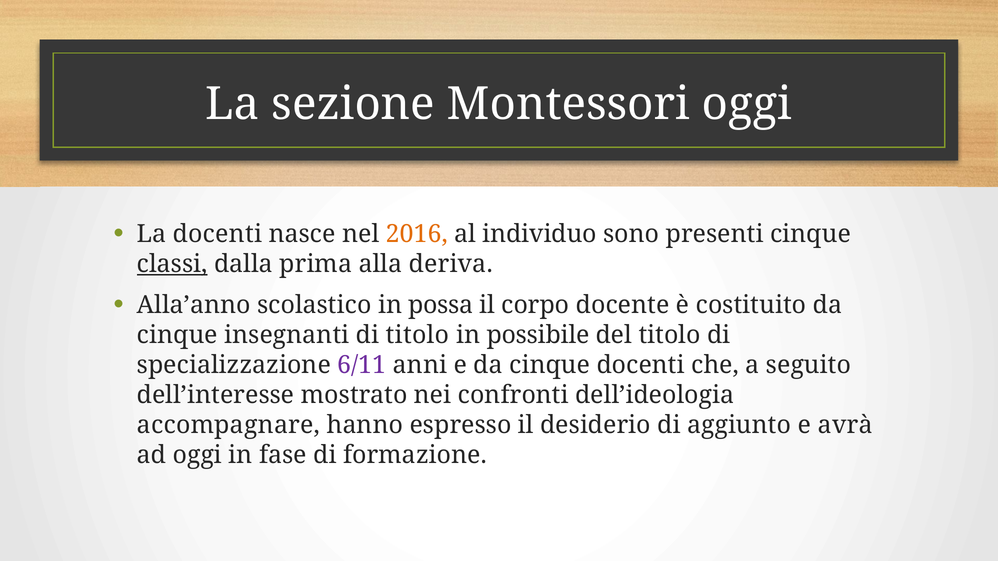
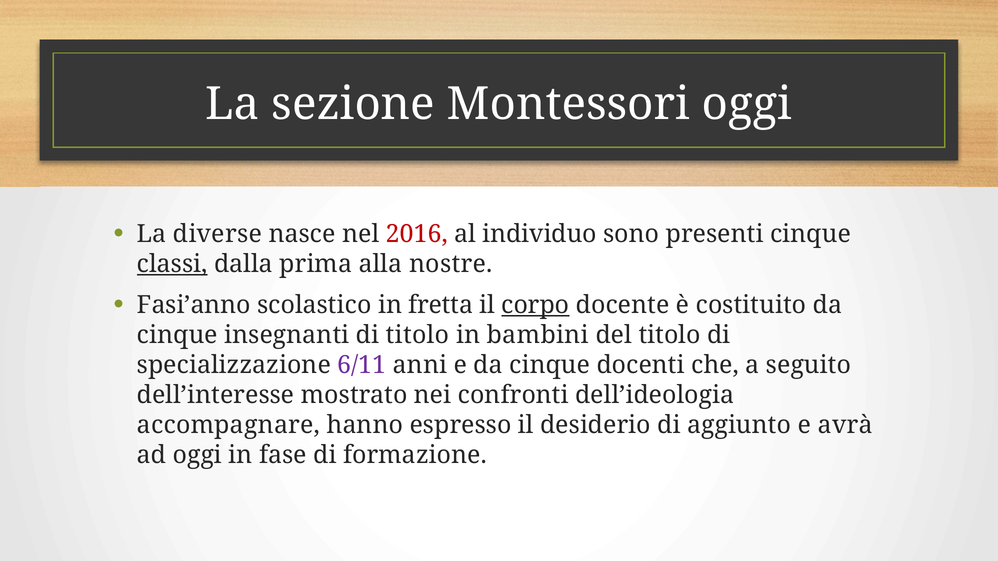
La docenti: docenti -> diverse (217, 234)
2016 colour: orange -> red (417, 234)
deriva: deriva -> nostre (451, 264)
Alla’anno: Alla’anno -> Fasi’anno (194, 305)
possa: possa -> fretta (441, 305)
corpo underline: none -> present (535, 305)
possibile: possibile -> bambini (538, 335)
